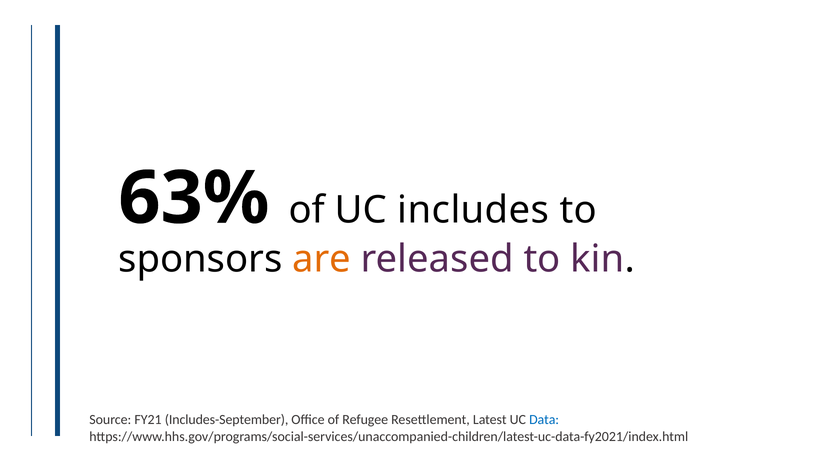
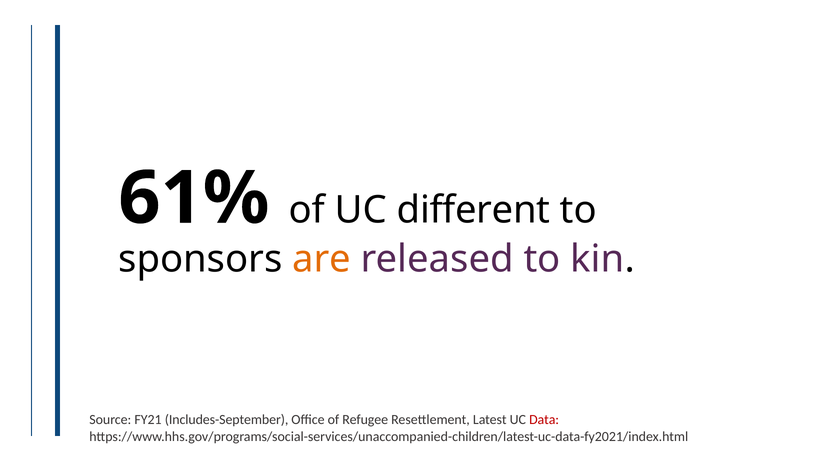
63%: 63% -> 61% (194, 198)
includes: includes -> different (474, 210)
Data colour: blue -> red (544, 419)
